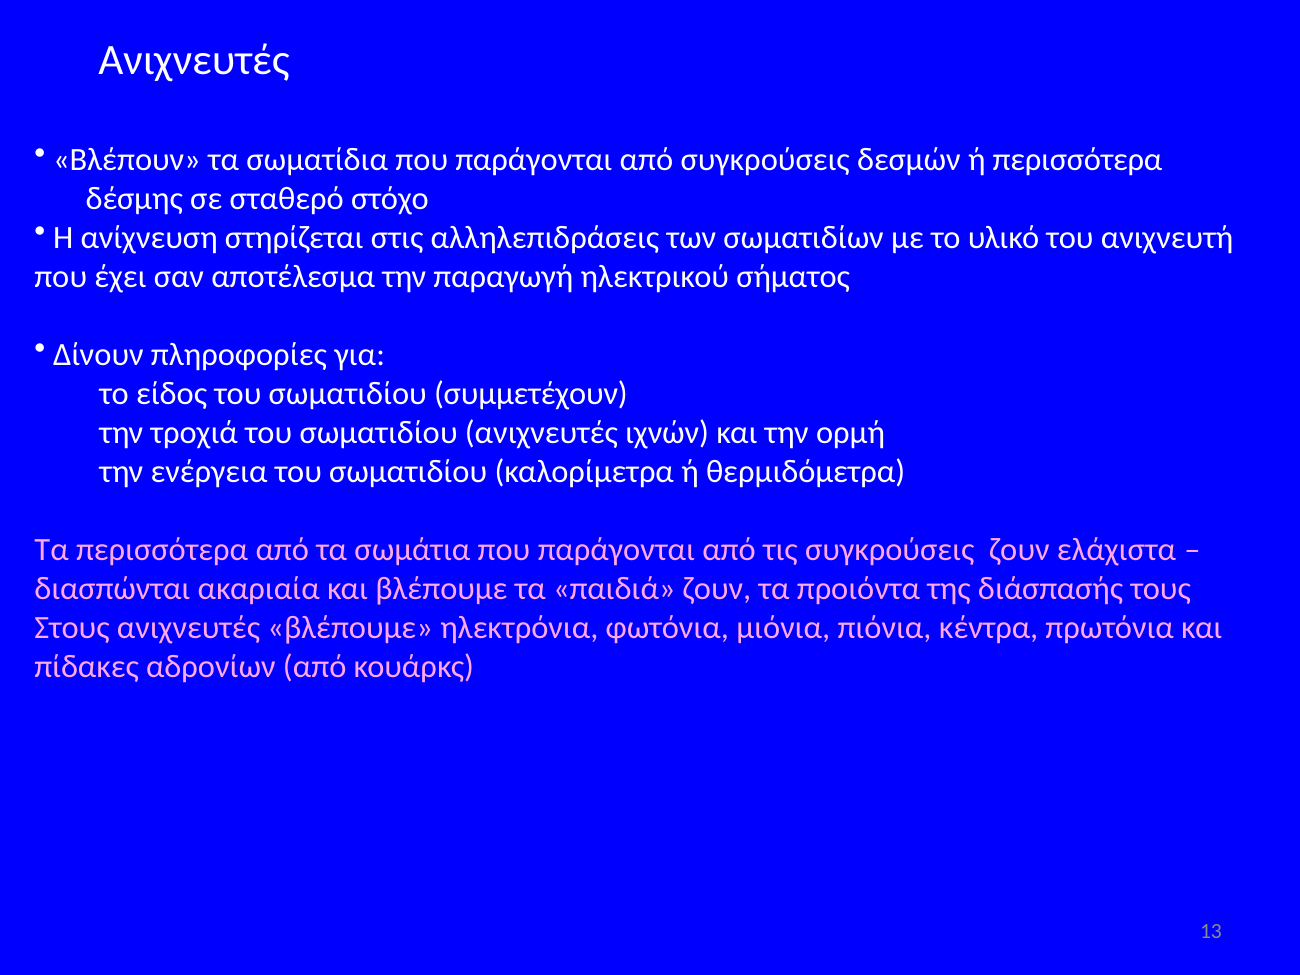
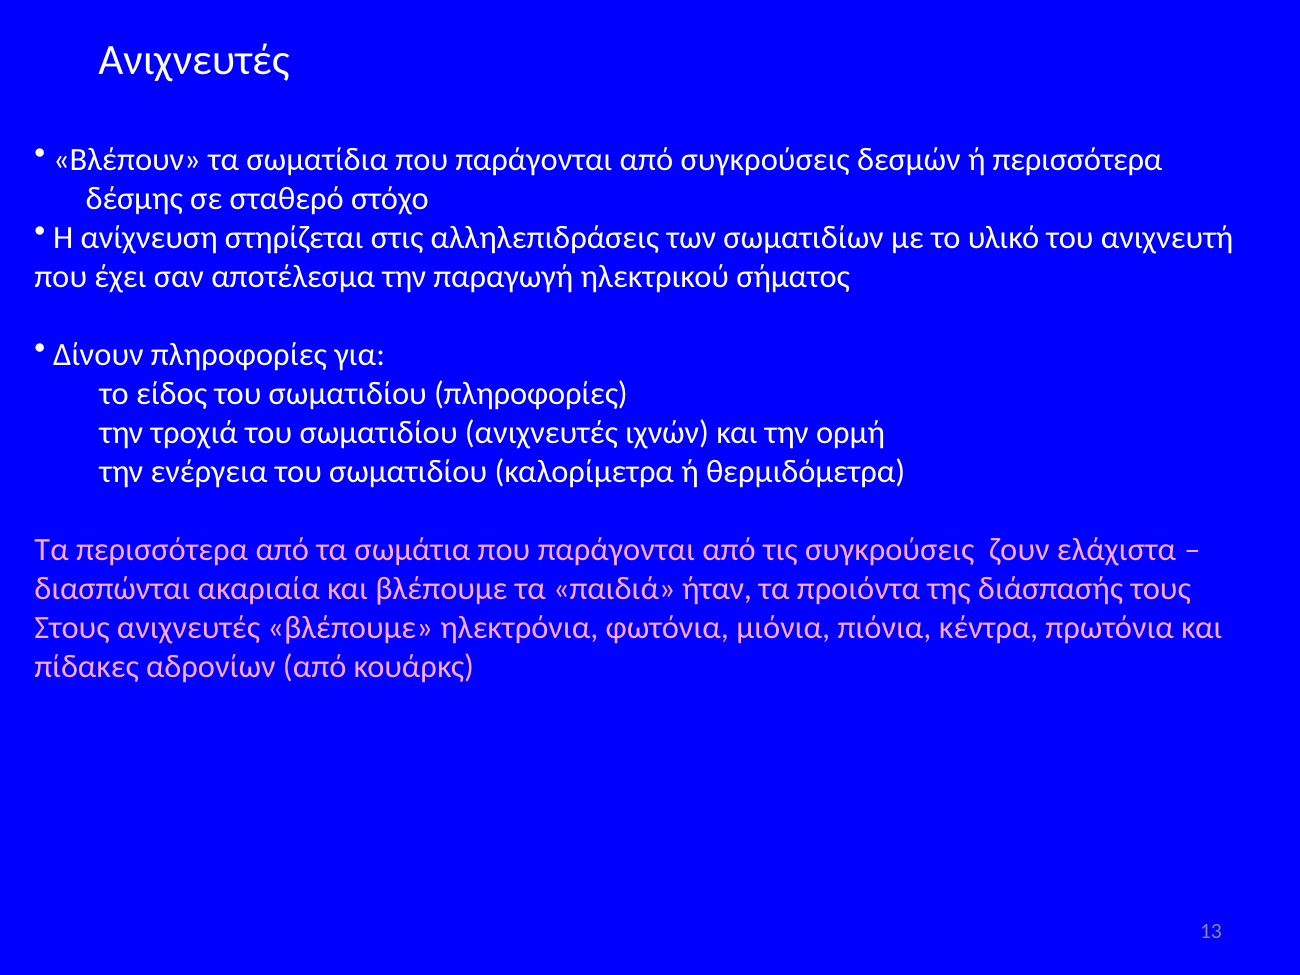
σωματιδίου συμμετέχουν: συμμετέχουν -> πληροφορίες (531, 393)
παιδιά ζουν: ζουν -> ήταν (717, 588)
